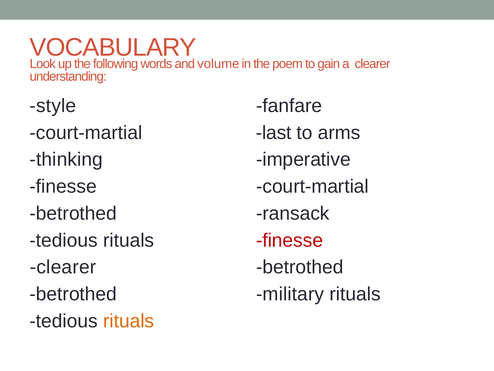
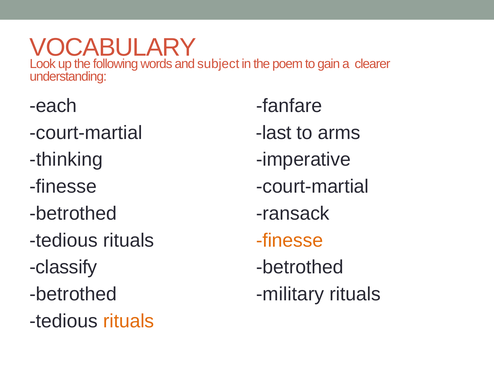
volume: volume -> subject (218, 64)
style: style -> each (53, 106)
finesse colour: red -> orange (290, 240)
clearer: clearer -> classify (63, 267)
